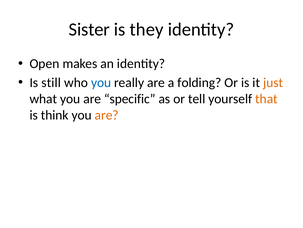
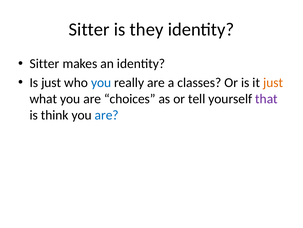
Sister: Sister -> Sitter (89, 29)
Open: Open -> Sitter (44, 64)
Is still: still -> just (51, 82)
folding: folding -> classes (199, 82)
specific: specific -> choices (130, 99)
that colour: orange -> purple (266, 99)
are colour: orange -> blue (107, 115)
